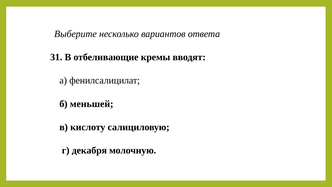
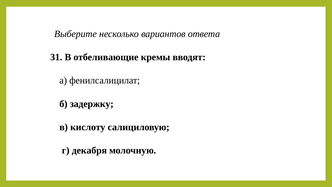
меньшей: меньшей -> задержку (92, 104)
